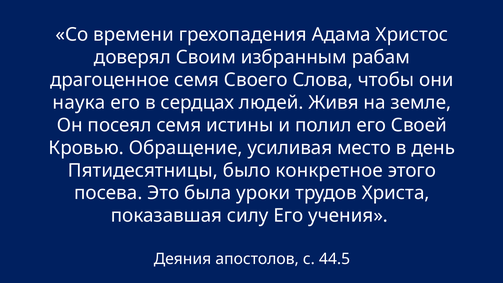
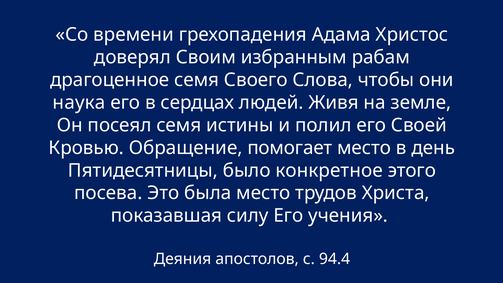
усиливая: усиливая -> помогает (290, 148)
была уроки: уроки -> место (263, 193)
44.5: 44.5 -> 94.4 (335, 259)
